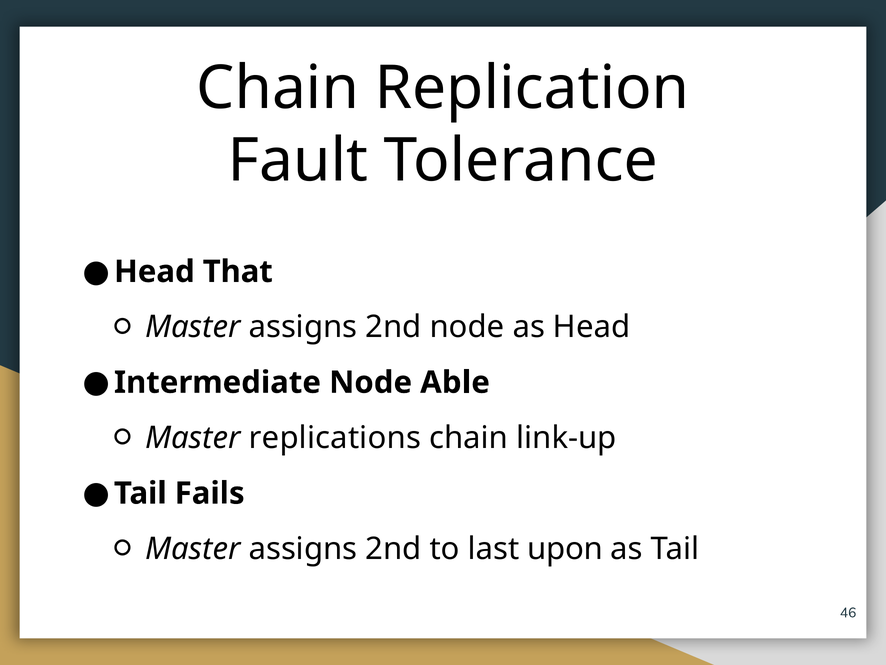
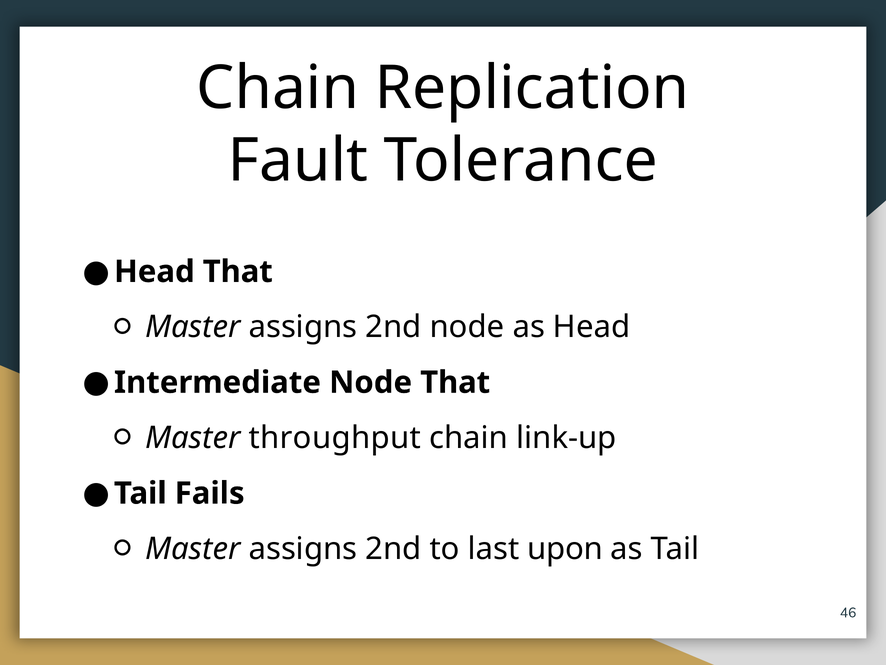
Node Able: Able -> That (455, 382)
replications: replications -> throughput (335, 438)
